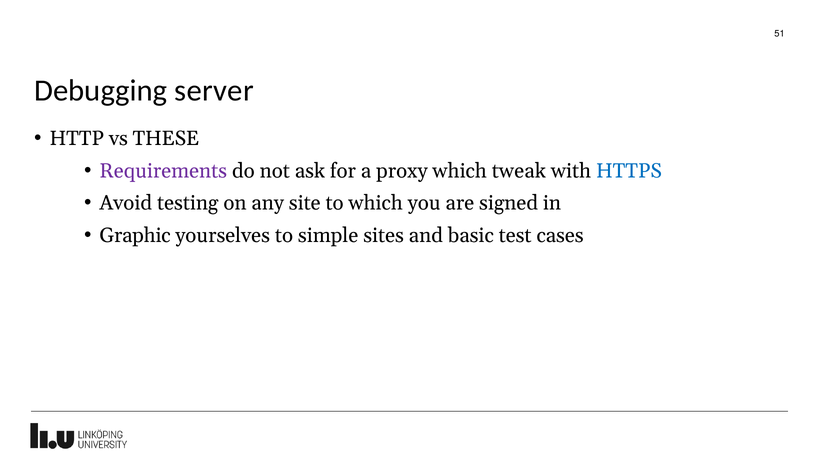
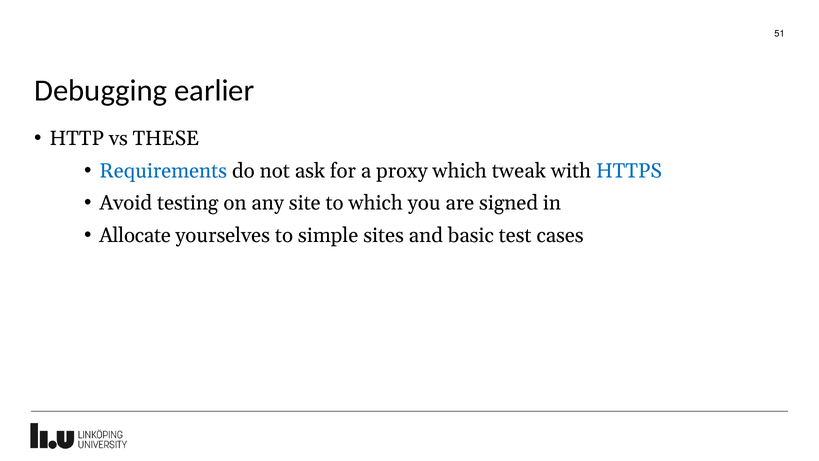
server: server -> earlier (214, 91)
Requirements colour: purple -> blue (163, 171)
Graphic: Graphic -> Allocate (135, 235)
